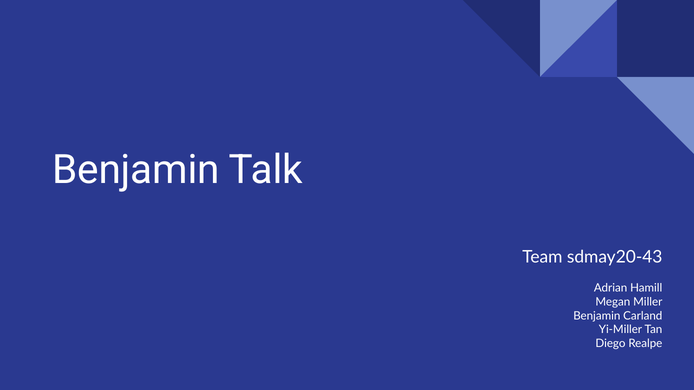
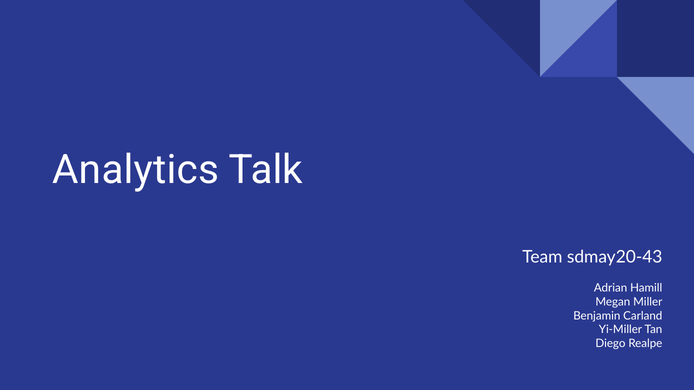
Benjamin: Benjamin -> Analytics (136, 170)
